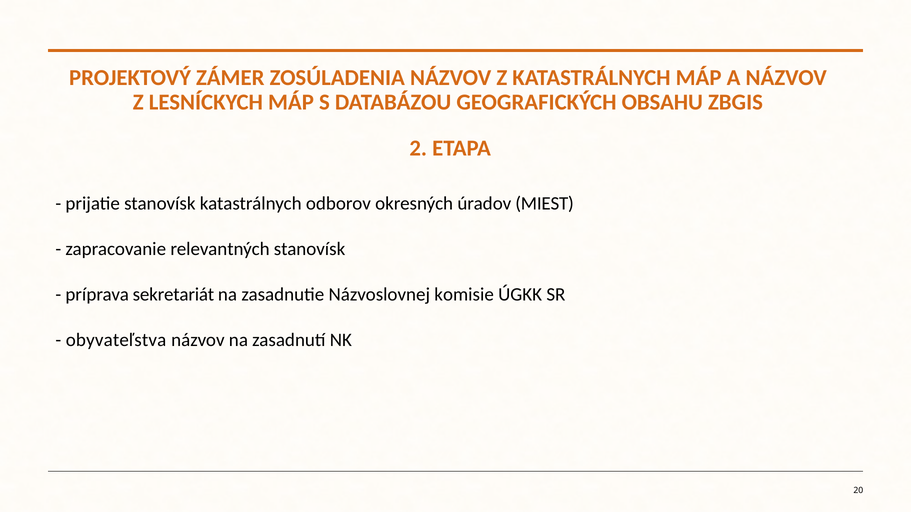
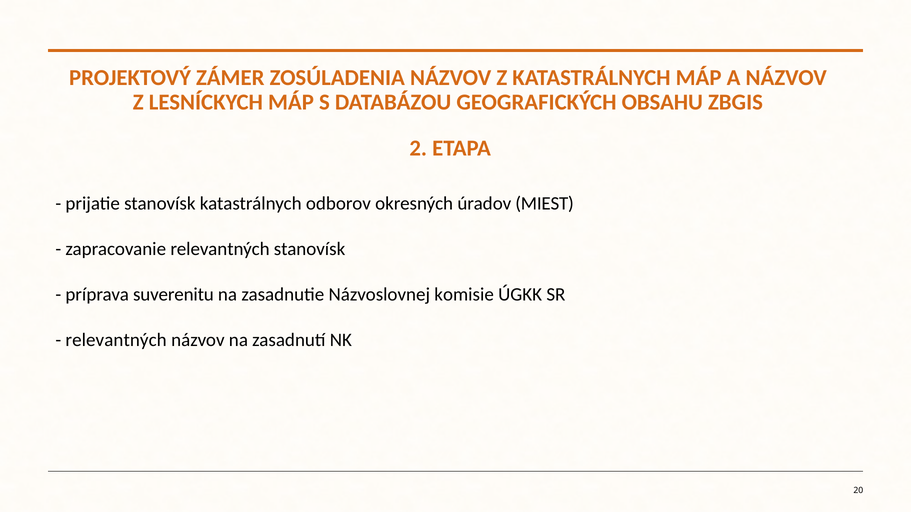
sekretariát: sekretariát -> suverenitu (173, 295)
obyvateľstva: obyvateľstva -> relevantných (116, 340)
